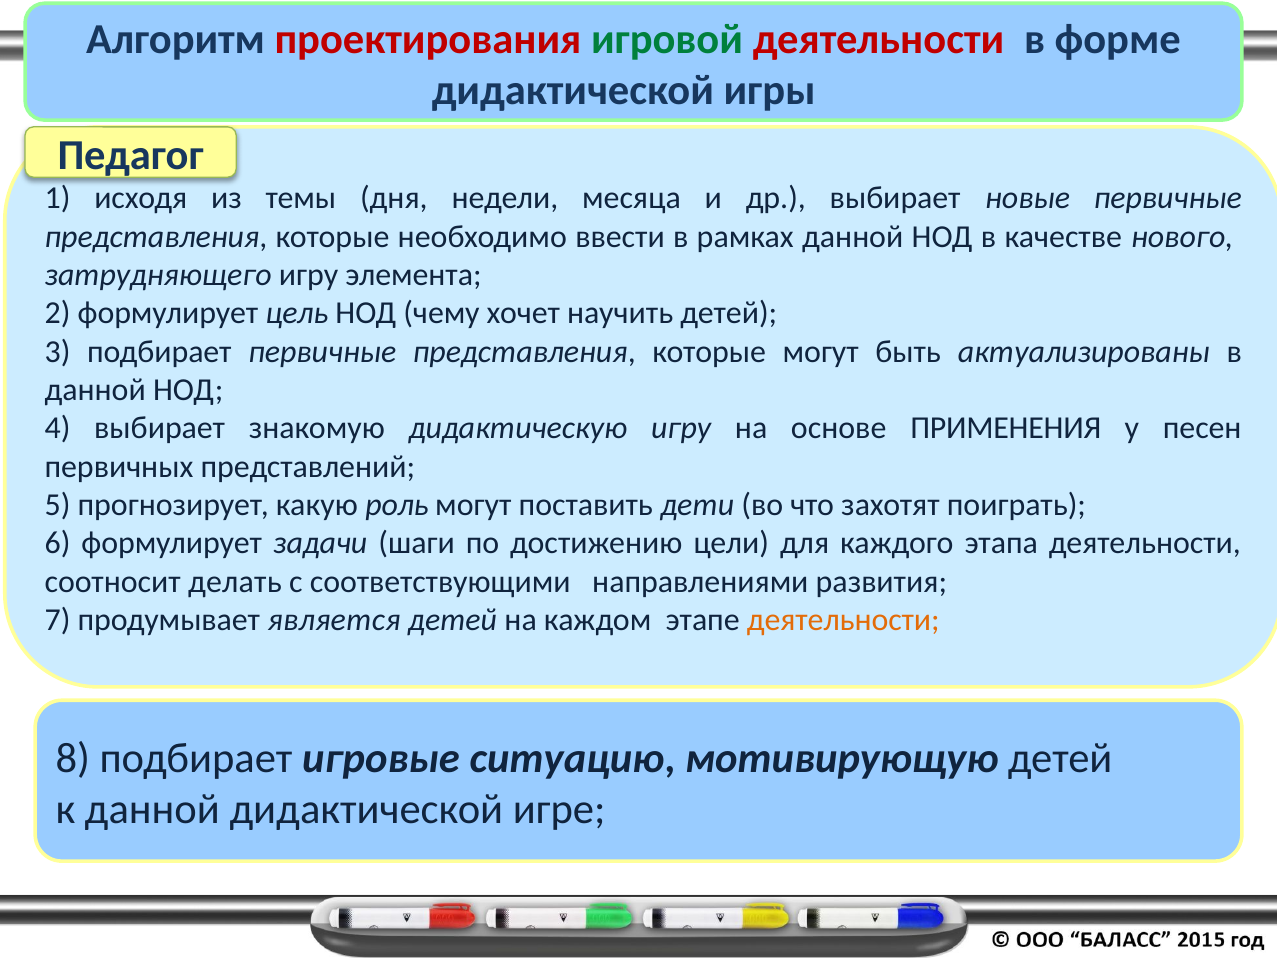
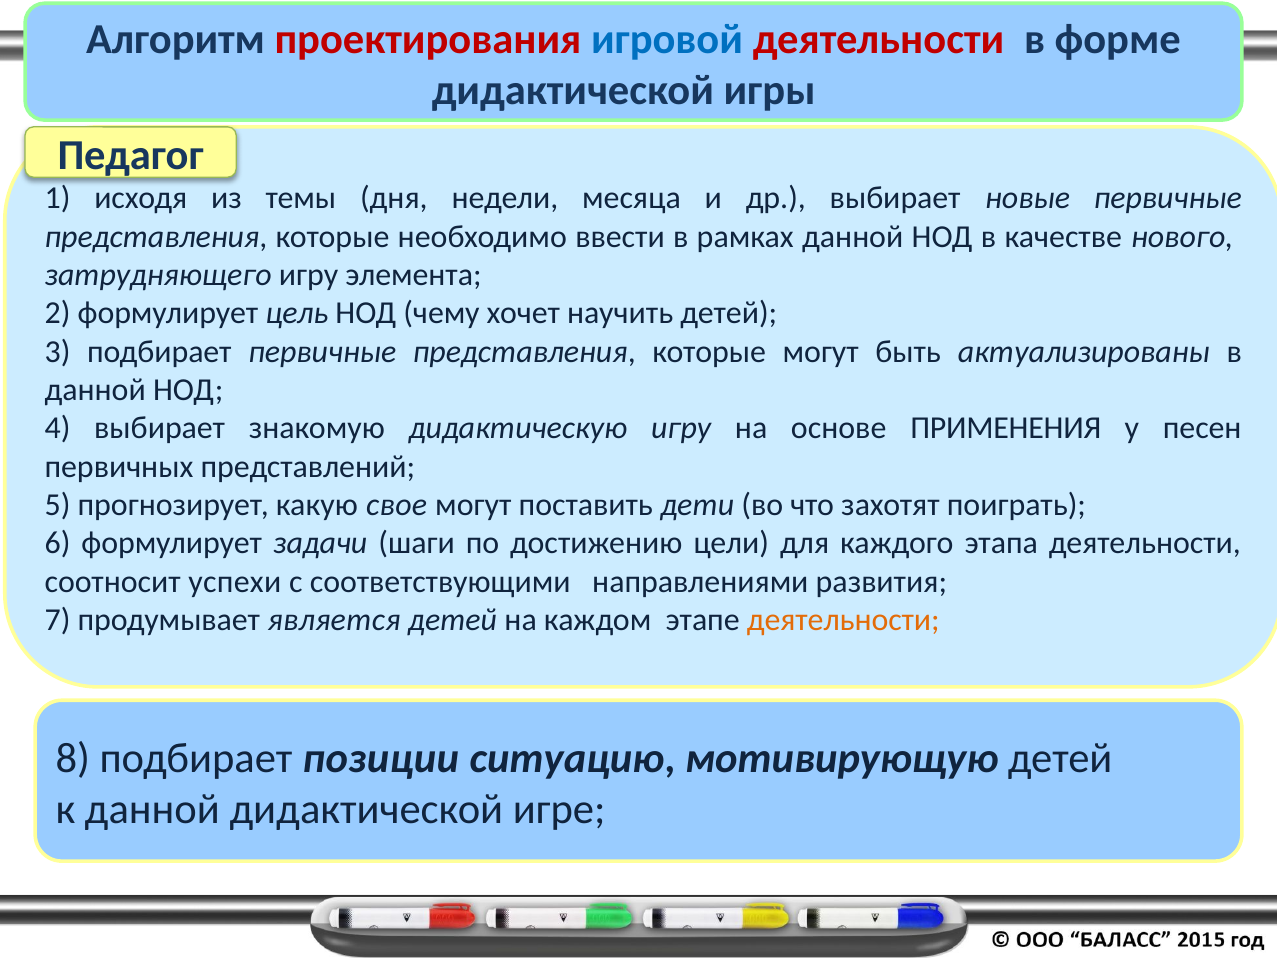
игровой colour: green -> blue (667, 39)
роль: роль -> свое (397, 505)
делать: делать -> успехи (235, 581)
игровые: игровые -> позиции (381, 758)
